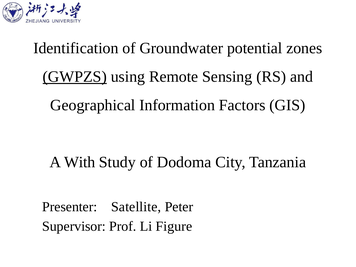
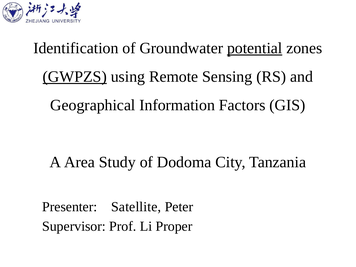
potential underline: none -> present (255, 48)
With: With -> Area (80, 162)
Figure: Figure -> Proper (174, 226)
